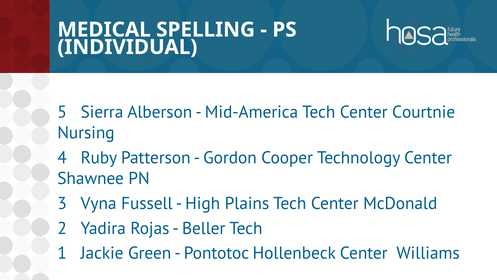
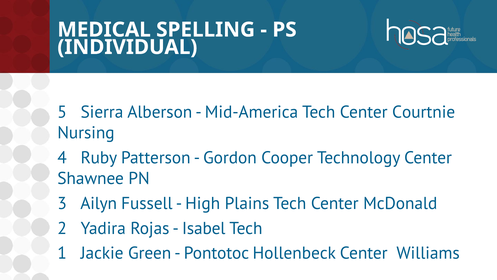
Vyna: Vyna -> Ailyn (99, 203)
Beller: Beller -> Isabel (204, 228)
